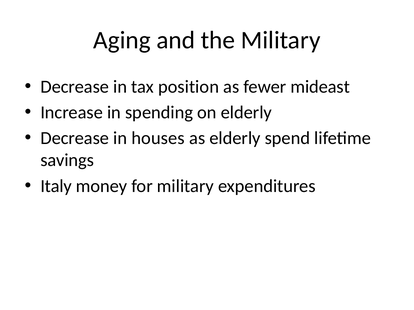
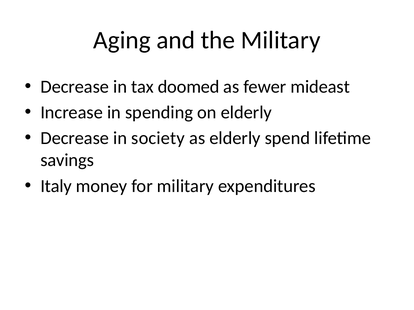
position: position -> doomed (189, 87)
houses: houses -> society (158, 138)
